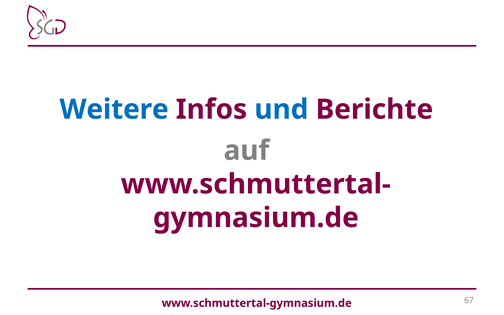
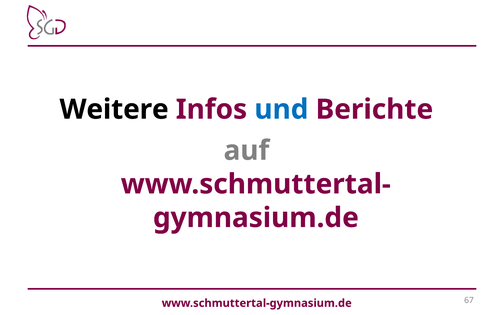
Weitere colour: blue -> black (114, 109)
